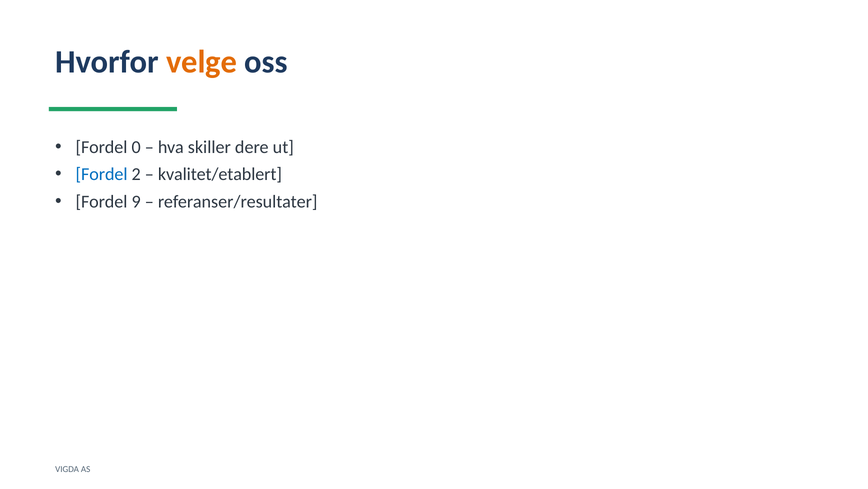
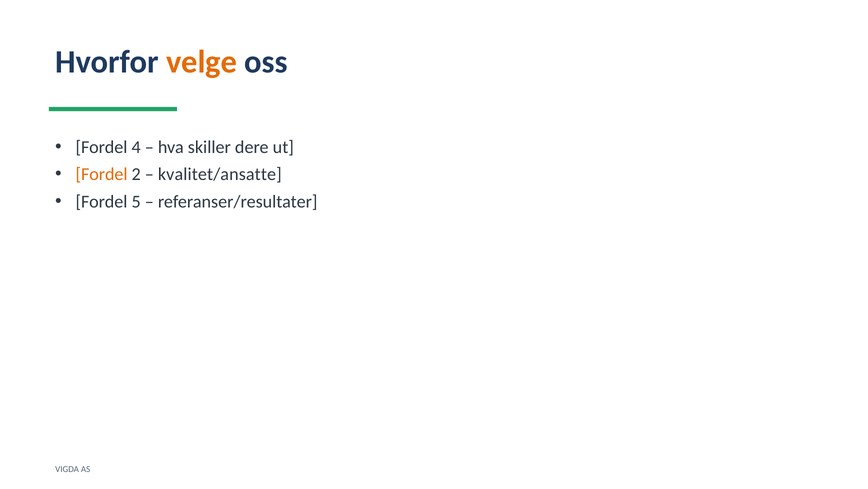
0: 0 -> 4 (136, 147)
Fordel colour: blue -> orange (102, 174)
kvalitet/etablert: kvalitet/etablert -> kvalitet/ansatte (220, 174)
9: 9 -> 5 (136, 201)
